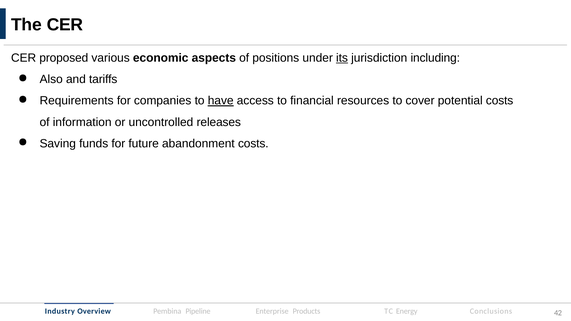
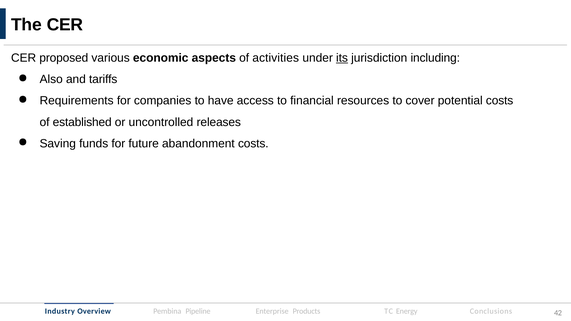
positions: positions -> activities (276, 58)
have underline: present -> none (221, 101)
information: information -> established (82, 122)
